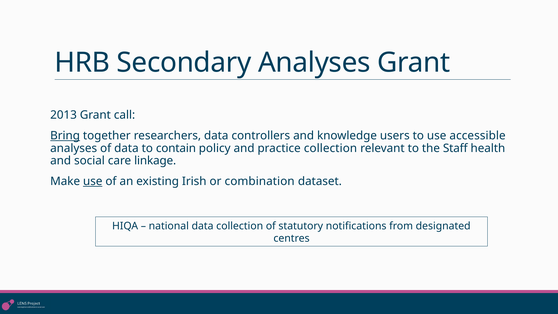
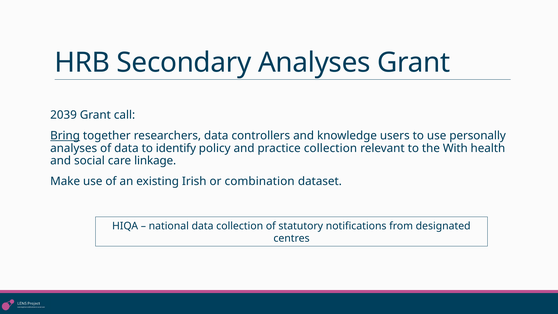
2013: 2013 -> 2039 (64, 115)
accessible: accessible -> personally (478, 136)
contain: contain -> identify (176, 148)
Staff: Staff -> With (455, 148)
use underline: present -> none (93, 181)
